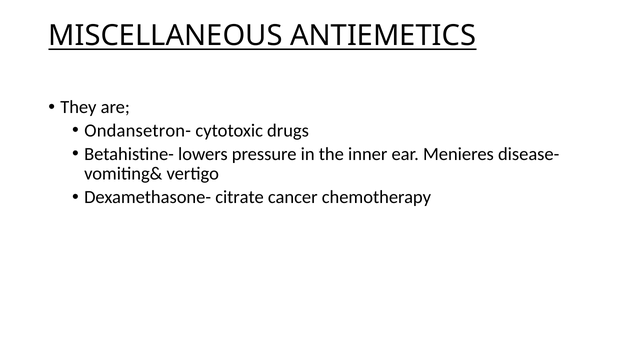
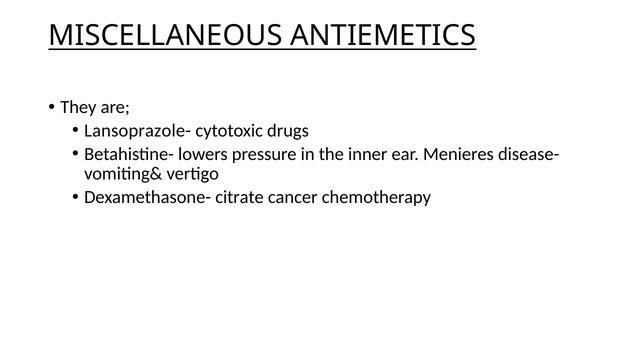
Ondansetron-: Ondansetron- -> Lansoprazole- (138, 131)
